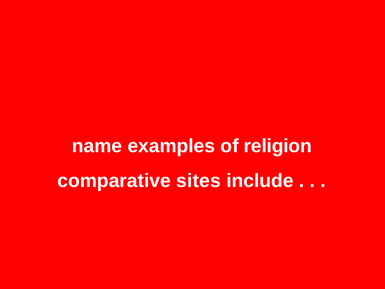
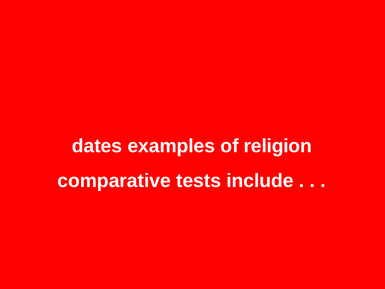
name: name -> dates (97, 146)
sites: sites -> tests (199, 181)
